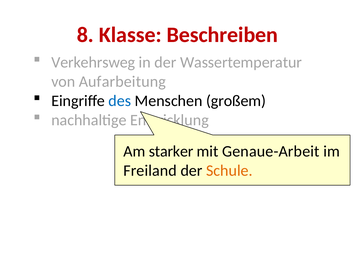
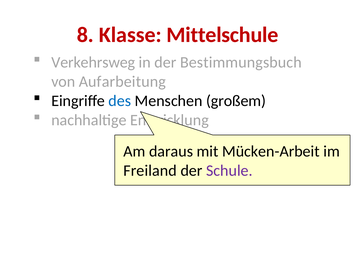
Beschreiben: Beschreiben -> Mittelschule (222, 35)
Wassertemperatur: Wassertemperatur -> Bestimmungsbuch (241, 62)
starker: starker -> daraus (171, 151)
Genaue-Arbeit: Genaue-Arbeit -> Mücken-Arbeit (271, 151)
Schule colour: orange -> purple (229, 171)
